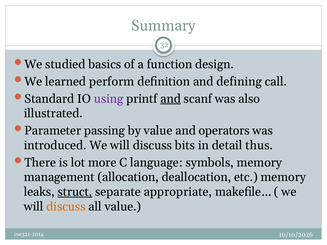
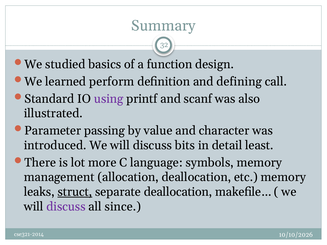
and underline: present -> none (171, 99)
operators: operators -> character (224, 131)
thus: thus -> least (259, 145)
separate appropriate: appropriate -> deallocation (178, 192)
discuss colour: orange -> purple (66, 207)
all value: value -> since (123, 207)
